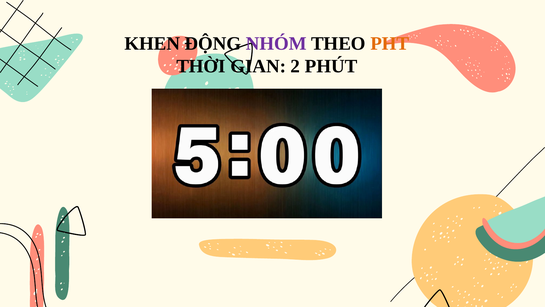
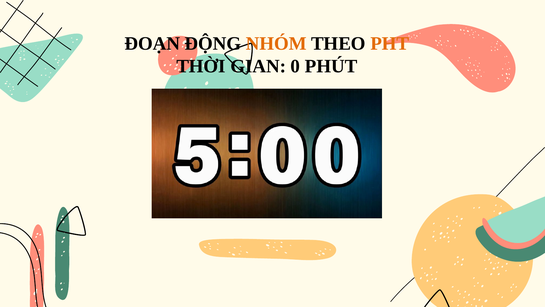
KHEN: KHEN -> ĐOẠN (152, 43)
NHÓM colour: purple -> orange (276, 43)
2: 2 -> 0 (295, 66)
